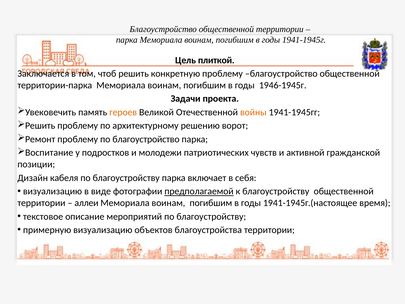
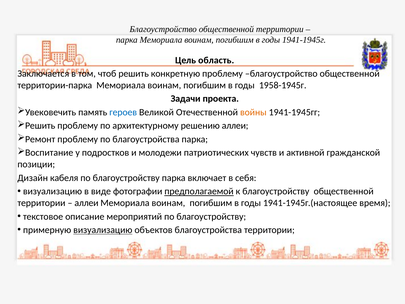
плиткой: плиткой -> область (216, 60)
1946-1945г: 1946-1945г -> 1958-1945г (283, 85)
героев colour: orange -> blue (123, 112)
решению ворот: ворот -> аллеи (235, 126)
по благоустройство: благоустройство -> благоустройства (146, 139)
визуализацию underline: none -> present (103, 230)
